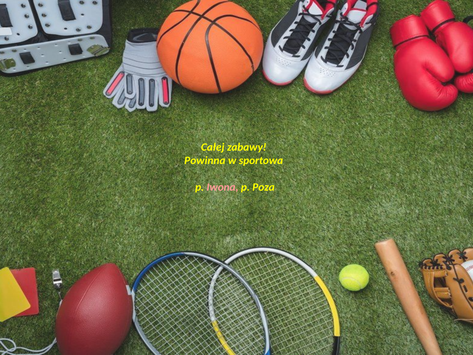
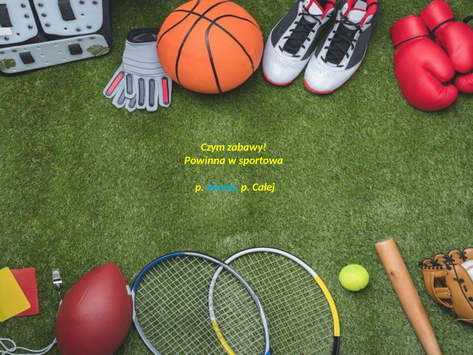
Całej: Całej -> Czym (213, 147)
Iwona colour: pink -> light blue (222, 187)
Poza: Poza -> Całej (264, 187)
